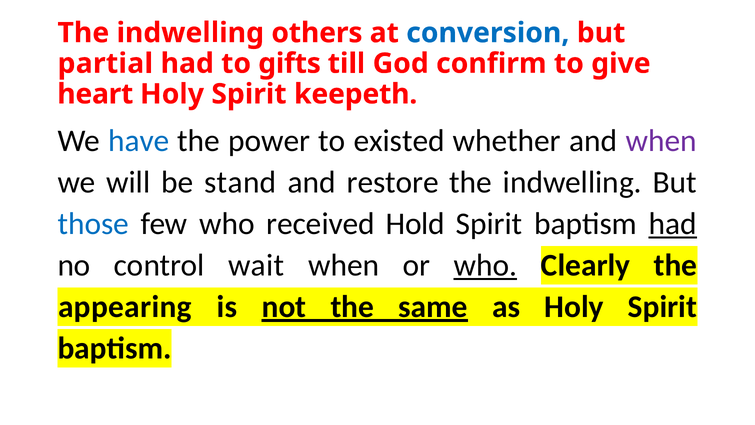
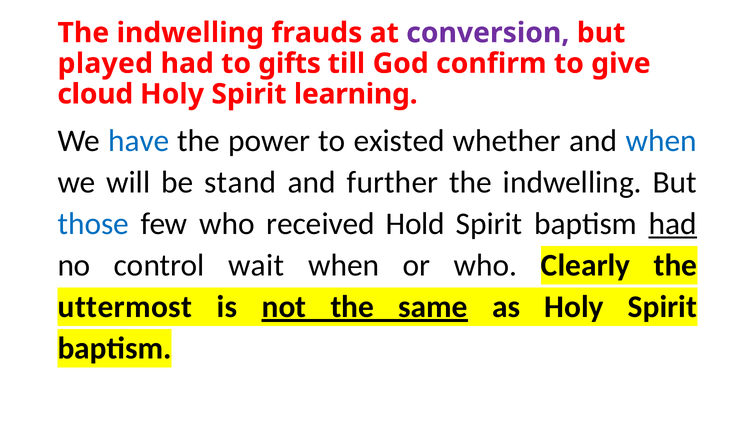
others: others -> frauds (317, 33)
conversion colour: blue -> purple (488, 33)
partial: partial -> played (105, 63)
heart: heart -> cloud (95, 94)
keepeth: keepeth -> learning (356, 94)
when colour: purple -> blue (661, 141)
restore: restore -> further (393, 182)
who underline: present -> none (485, 265)
appearing: appearing -> uttermost (125, 307)
